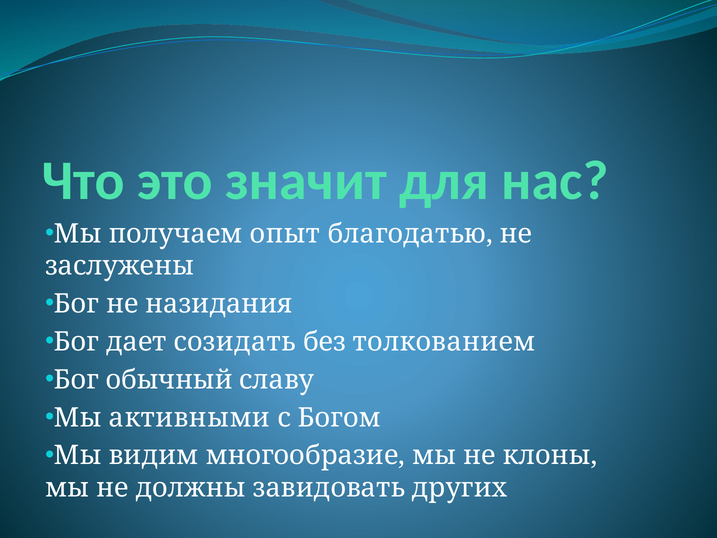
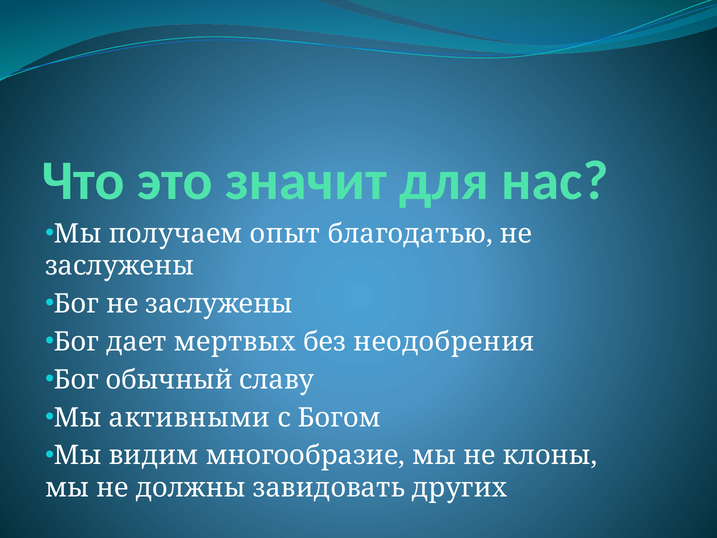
Бог не назидания: назидания -> заслужены (219, 304)
созидать: созидать -> мертвых (235, 342)
толкованием: толкованием -> неодобрения (444, 342)
